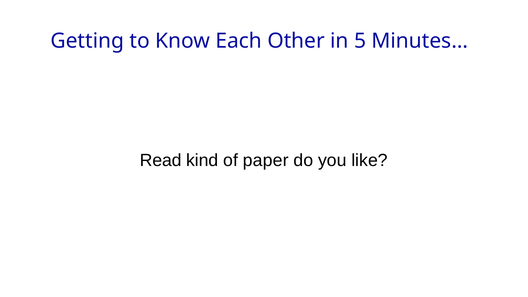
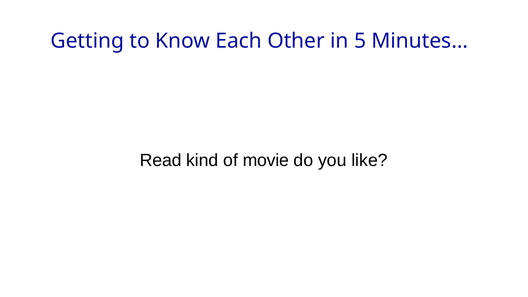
paper: paper -> movie (266, 160)
